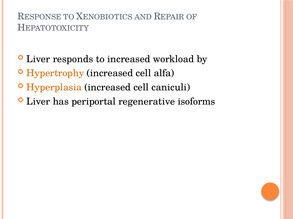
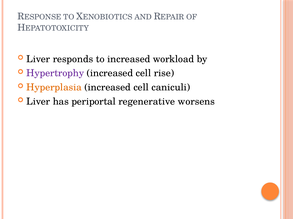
Hypertrophy colour: orange -> purple (55, 73)
alfa: alfa -> rise (164, 73)
isoforms: isoforms -> worsens (196, 102)
